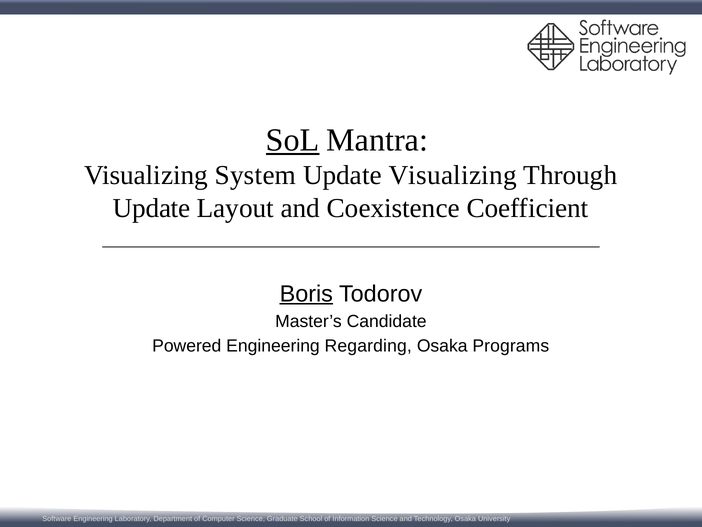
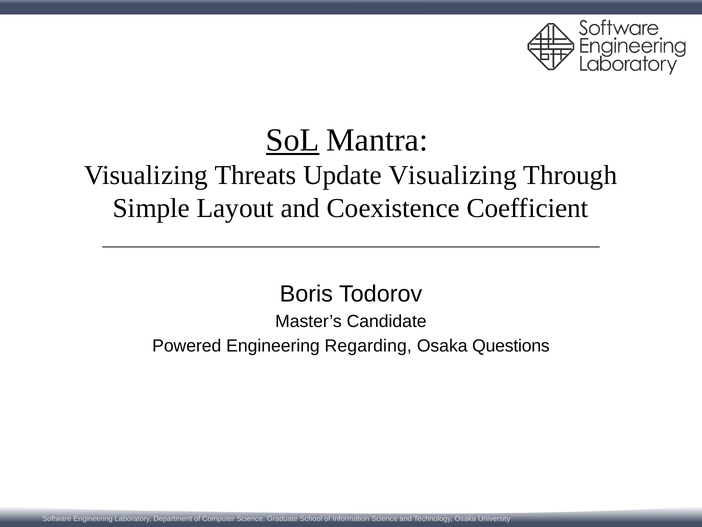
System: System -> Threats (255, 175)
Update: Update -> Simple (151, 208)
Boris underline: present -> none (306, 294)
Programs: Programs -> Questions (511, 346)
